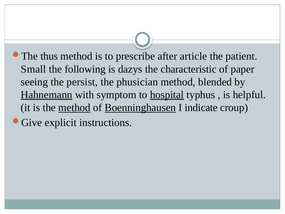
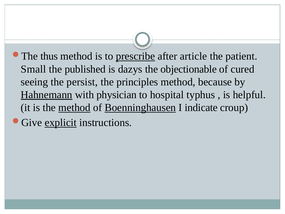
prescribe underline: none -> present (135, 56)
following: following -> published (85, 69)
characteristic: characteristic -> objectionable (189, 69)
paper: paper -> cured (243, 69)
phusician: phusician -> principles (137, 82)
blended: blended -> because (215, 82)
symptom: symptom -> physician (117, 95)
hospital underline: present -> none (167, 95)
explicit underline: none -> present (61, 122)
